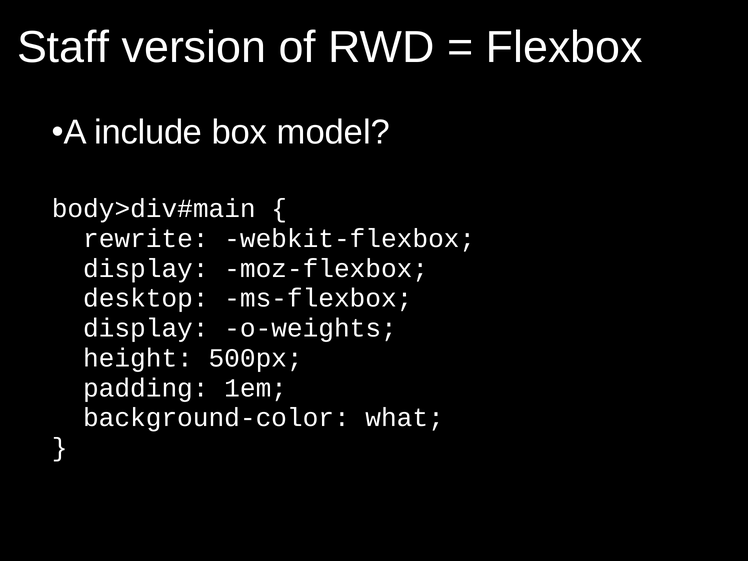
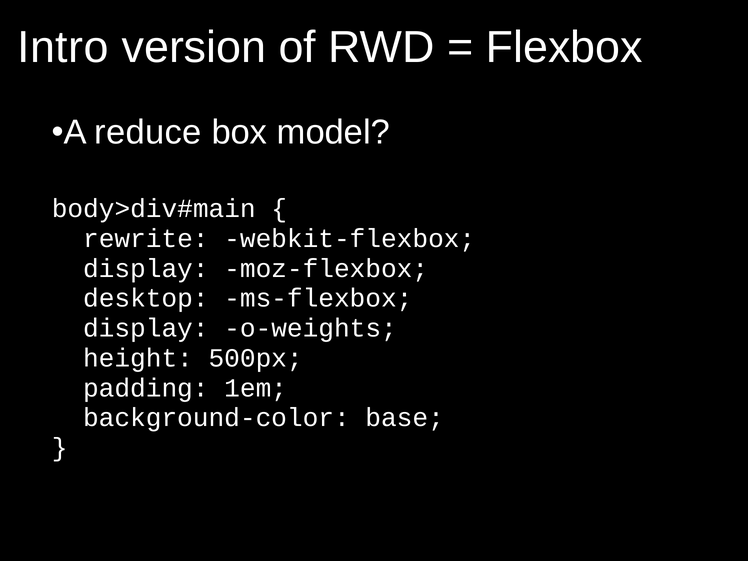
Staff: Staff -> Intro (63, 47)
include: include -> reduce (148, 132)
what: what -> base (405, 418)
